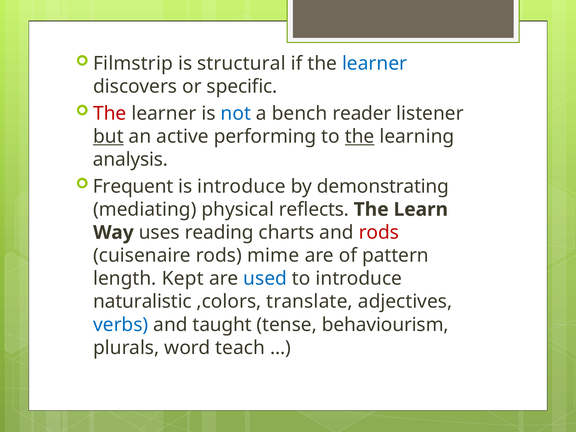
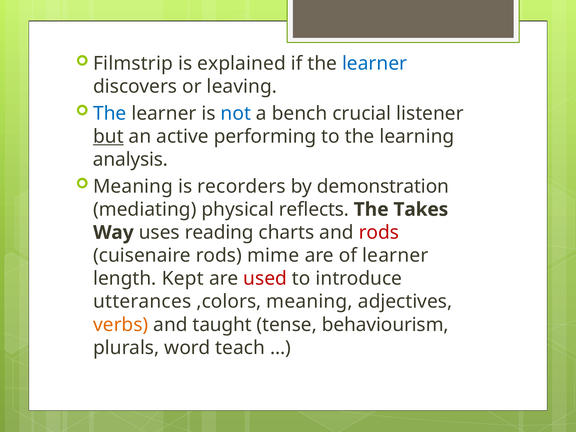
structural: structural -> explained (242, 64)
specific: specific -> leaving (242, 87)
The colour: red -> blue (110, 113)
reader: reader -> crucial (362, 113)
the underline: present -> none (360, 137)
Frequent: Frequent -> Meaning (133, 186)
is introduce: introduce -> recorders (241, 186)
demonstrating: demonstrating -> demonstration (383, 186)
Learn: Learn -> Takes (421, 209)
of pattern: pattern -> learner (395, 256)
used colour: blue -> red (265, 279)
naturalistic: naturalistic -> utterances (142, 302)
,colors translate: translate -> meaning (310, 302)
verbs colour: blue -> orange (121, 325)
